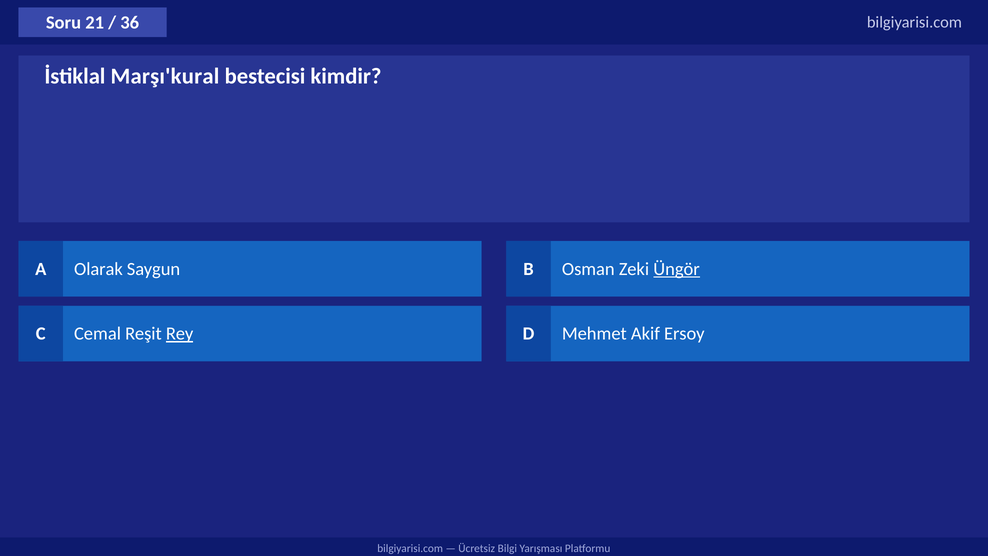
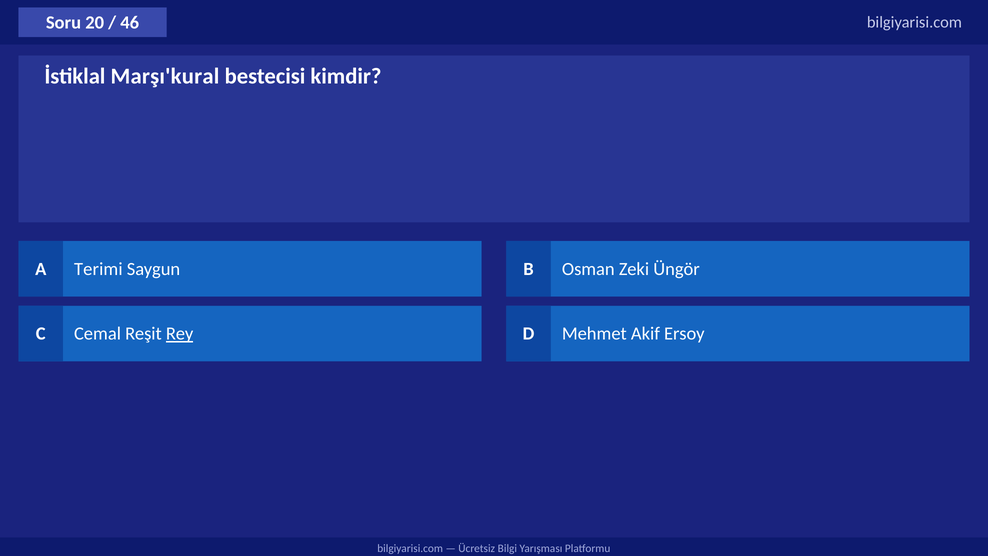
21: 21 -> 20 (95, 23)
36: 36 -> 46 (130, 23)
Olarak: Olarak -> Terimi (98, 269)
Üngör underline: present -> none (677, 269)
